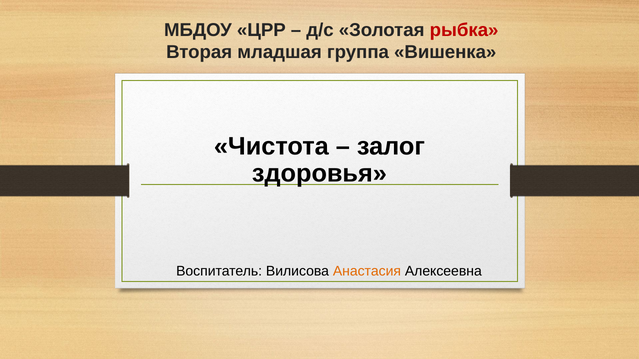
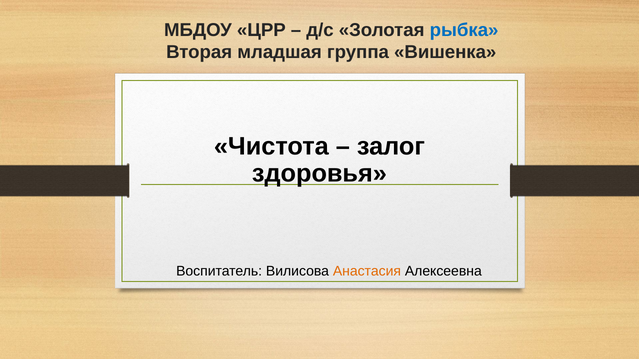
рыбка colour: red -> blue (464, 30)
